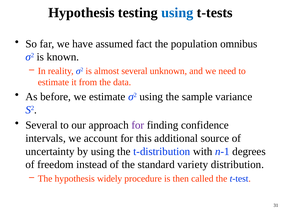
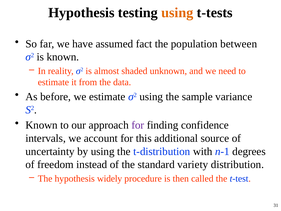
using colour: blue -> orange (177, 13)
omnibus: omnibus -> between (239, 44)
almost several: several -> shaded (134, 71)
Several: Several -> Known (42, 125)
